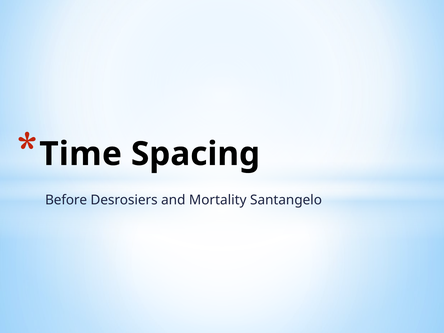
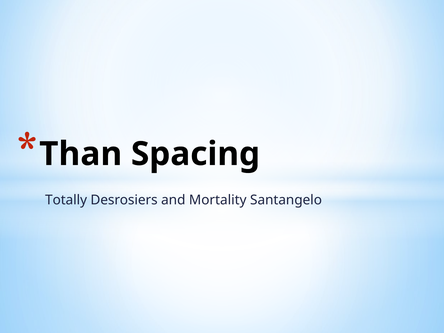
Time: Time -> Than (81, 154)
Before: Before -> Totally (66, 200)
